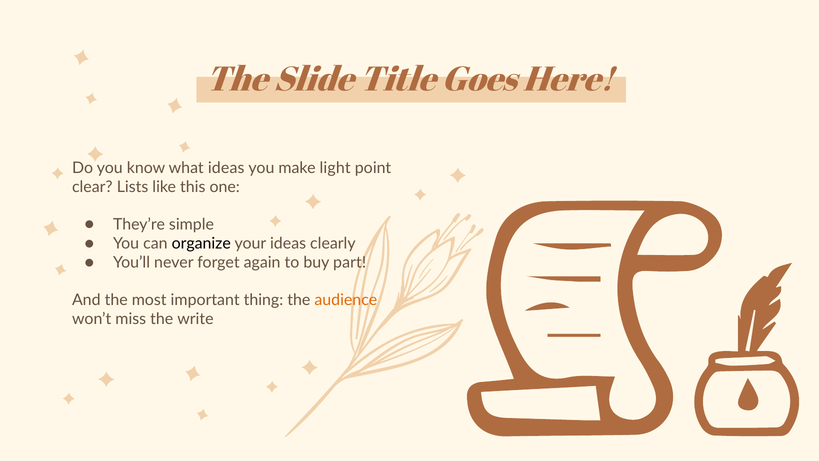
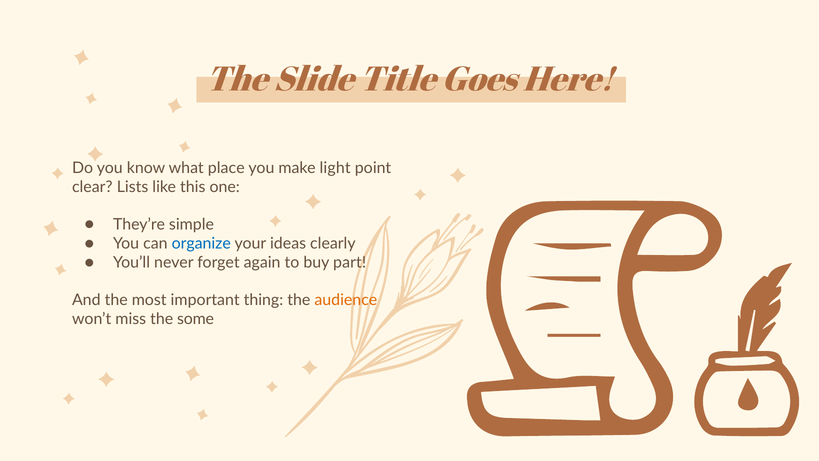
what ideas: ideas -> place (226, 168)
organize colour: black -> blue (201, 243)
write: write -> some (196, 319)
